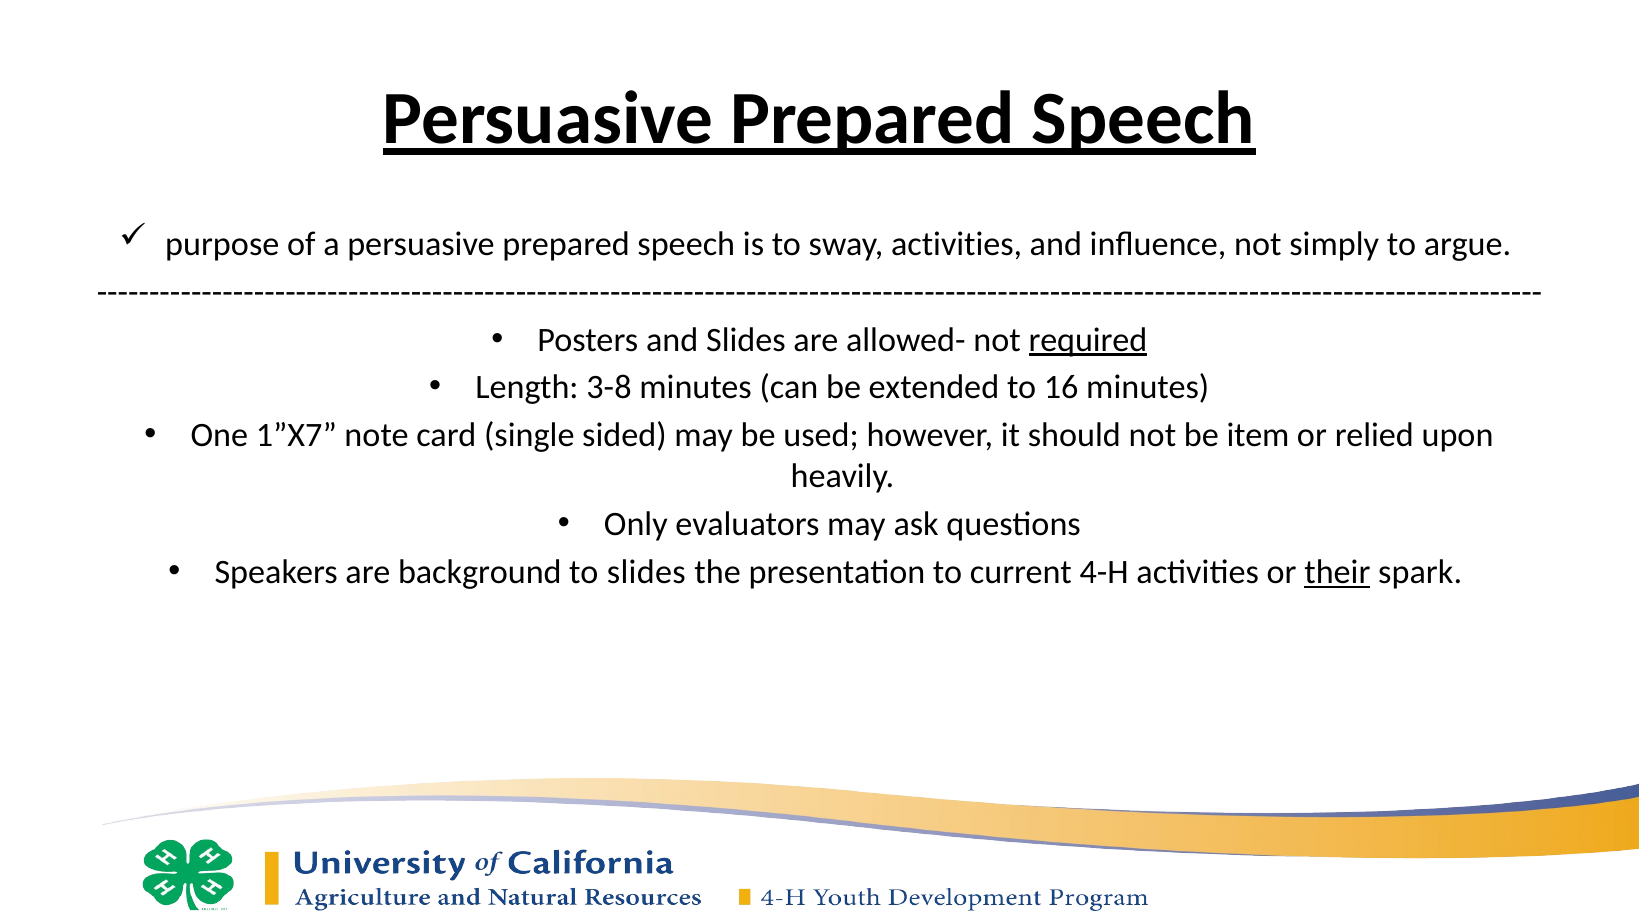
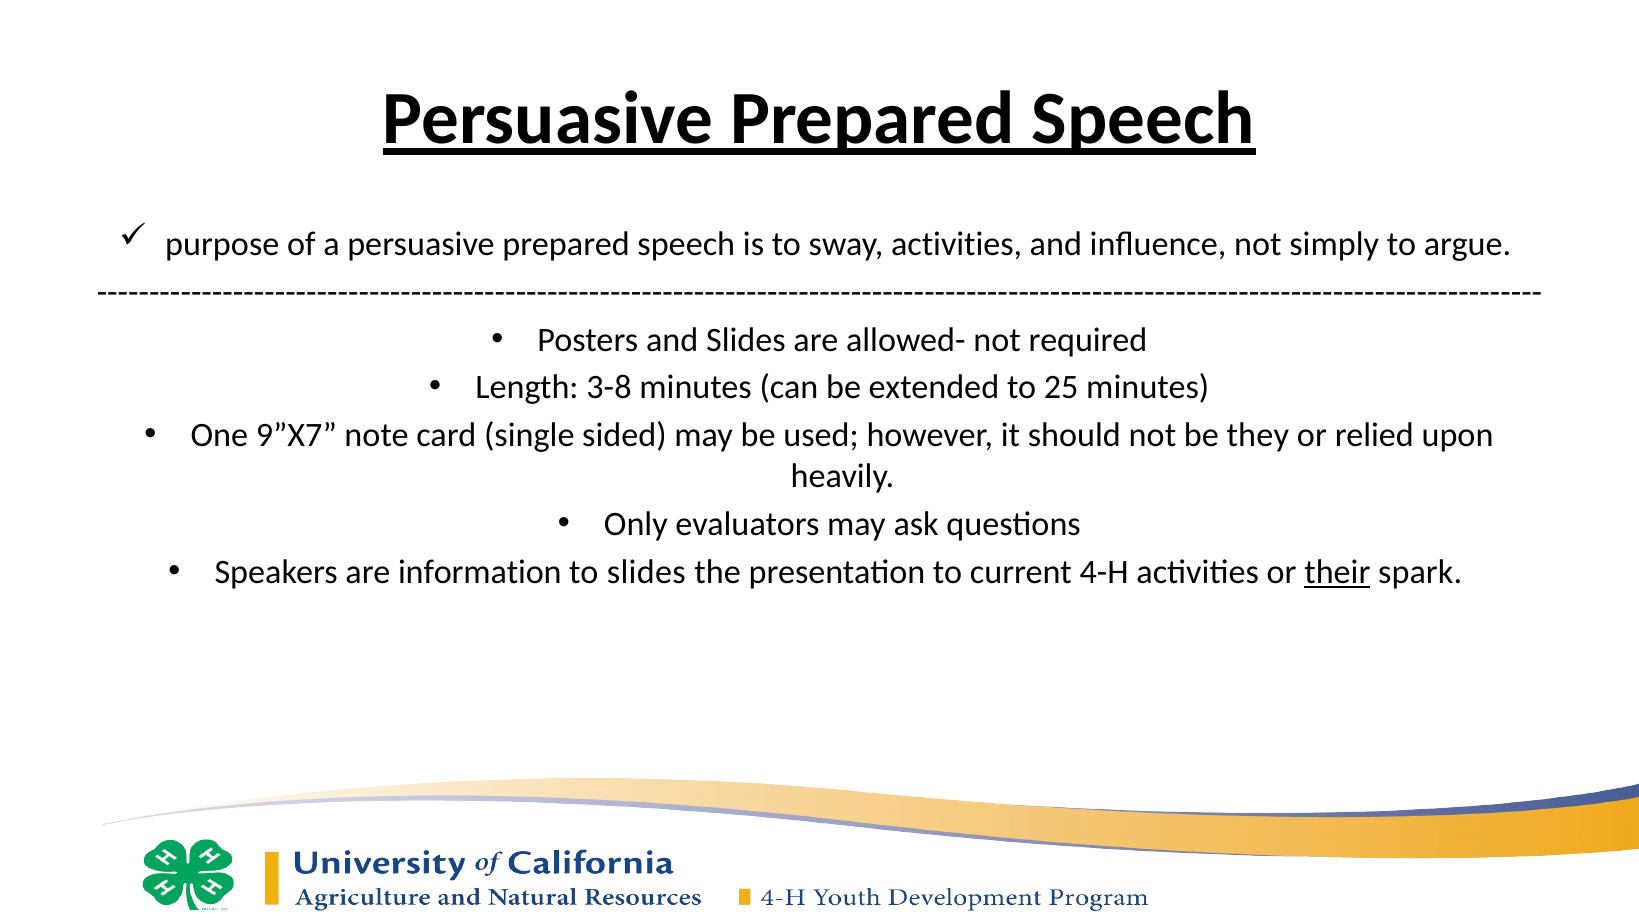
required underline: present -> none (1088, 340)
16: 16 -> 25 (1061, 388)
1”X7: 1”X7 -> 9”X7 (296, 435)
item: item -> they (1258, 435)
background: background -> information (480, 572)
